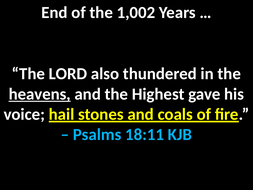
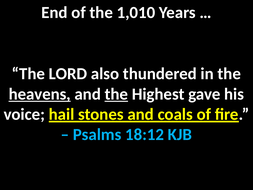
1,002: 1,002 -> 1,010 (136, 13)
the underline: none -> present (116, 94)
18:11: 18:11 -> 18:12 (145, 134)
